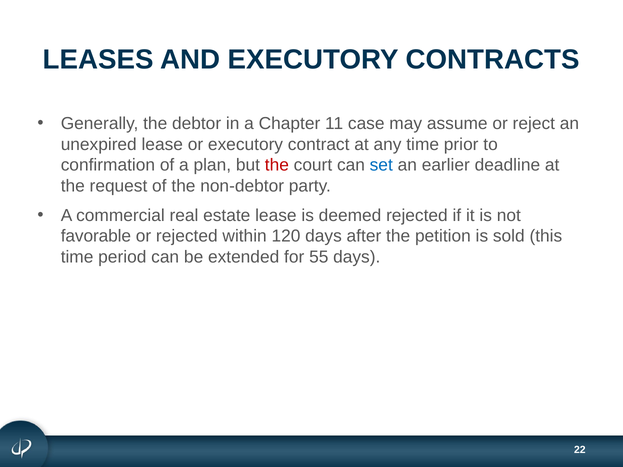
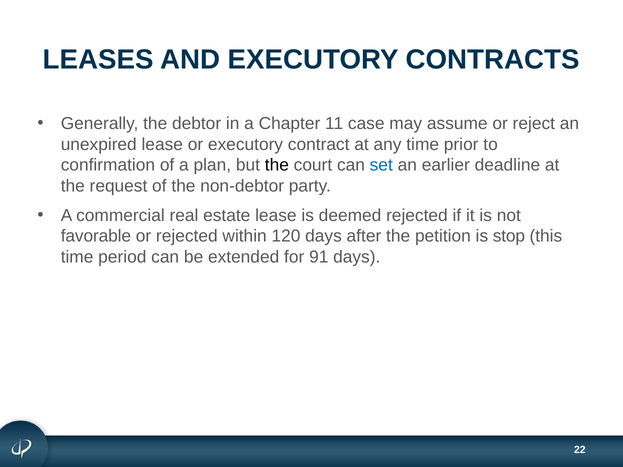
the colour: red -> black (277, 165)
sold: sold -> stop (509, 236)
55: 55 -> 91 (319, 257)
